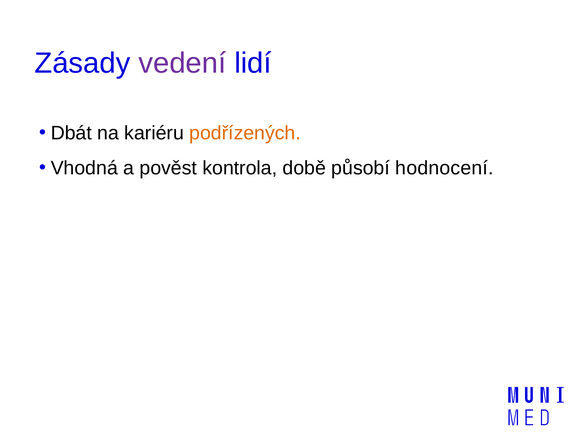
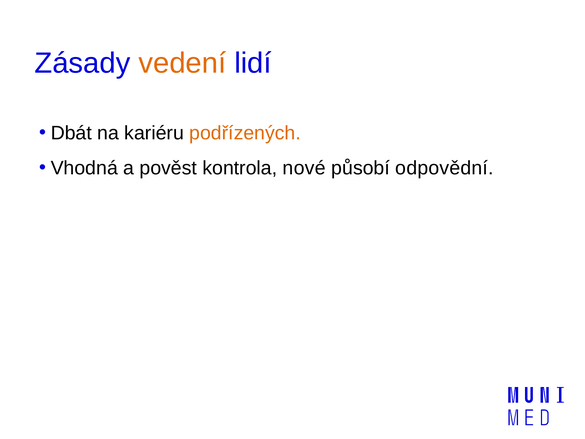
vedení colour: purple -> orange (182, 63)
době: době -> nové (304, 168)
hodnocení: hodnocení -> odpovědní (444, 168)
